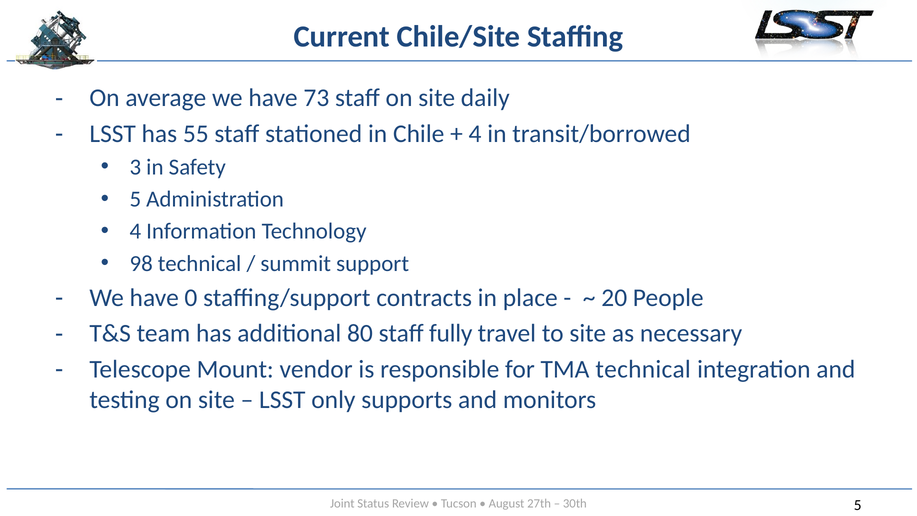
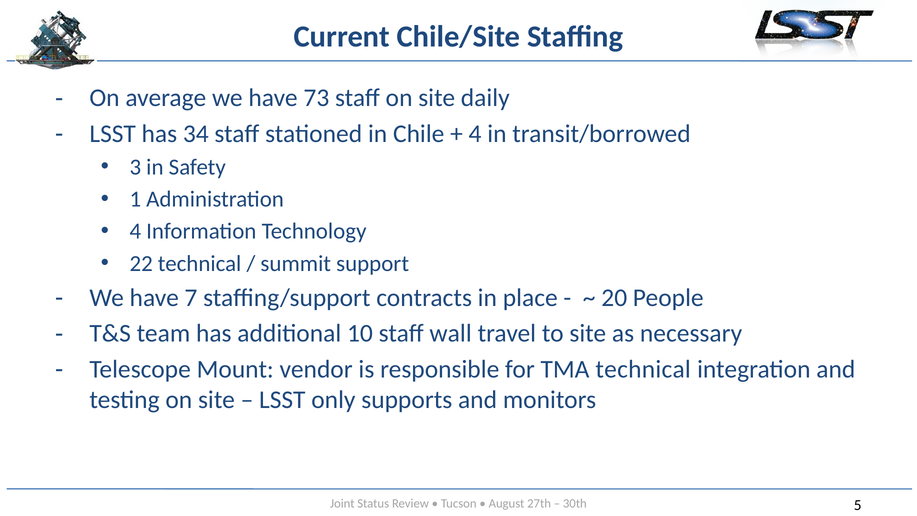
55: 55 -> 34 (196, 134)
5: 5 -> 1 (135, 199)
98: 98 -> 22 (141, 263)
0: 0 -> 7 (191, 298)
80: 80 -> 10 (360, 333)
fully: fully -> wall (451, 333)
